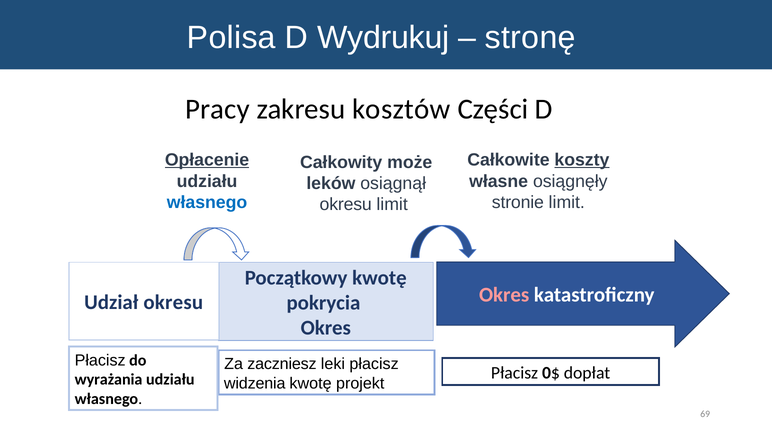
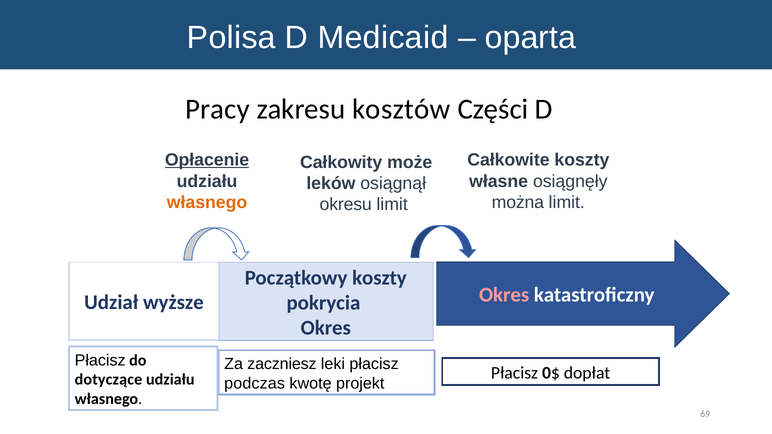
Wydrukuj: Wydrukuj -> Medicaid (383, 38)
stronę: stronę -> oparta (530, 38)
koszty underline: present -> none (582, 160)
własnego colour: blue -> orange (207, 203)
stronie: stronie -> można (518, 203)
Początkowy kwotę: kwotę -> koszty (379, 278)
Udział okresu: okresu -> wyższe (173, 303)
wyrażania: wyrażania -> dotyczące (108, 380)
widzenia: widzenia -> podczas (255, 383)
